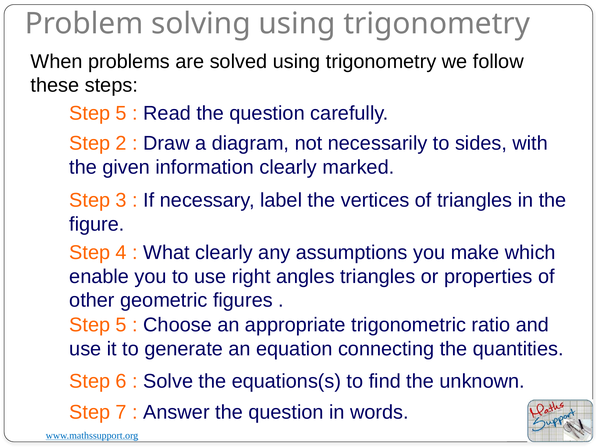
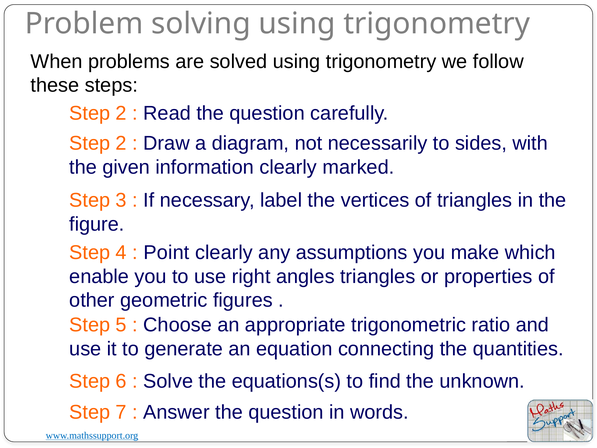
5: 5 -> 2 (121, 113)
What: What -> Point (166, 252)
